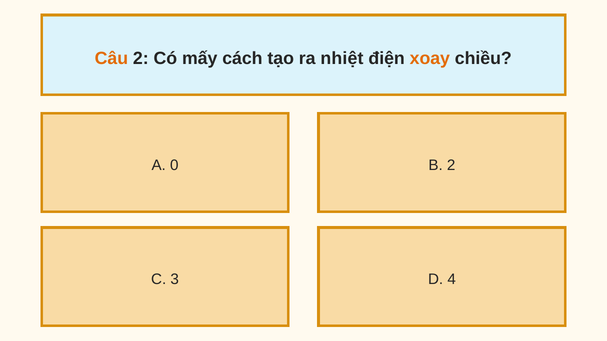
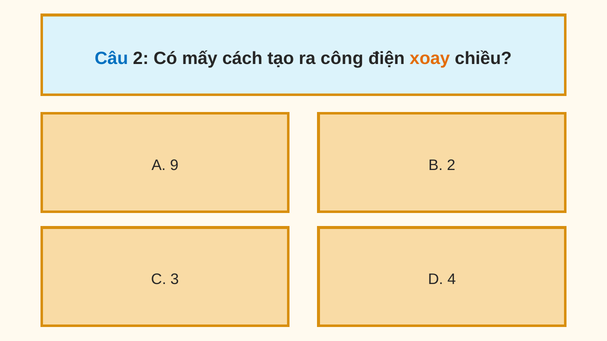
Câu colour: orange -> blue (111, 58)
nhiệt: nhiệt -> công (342, 58)
0: 0 -> 9 (174, 166)
